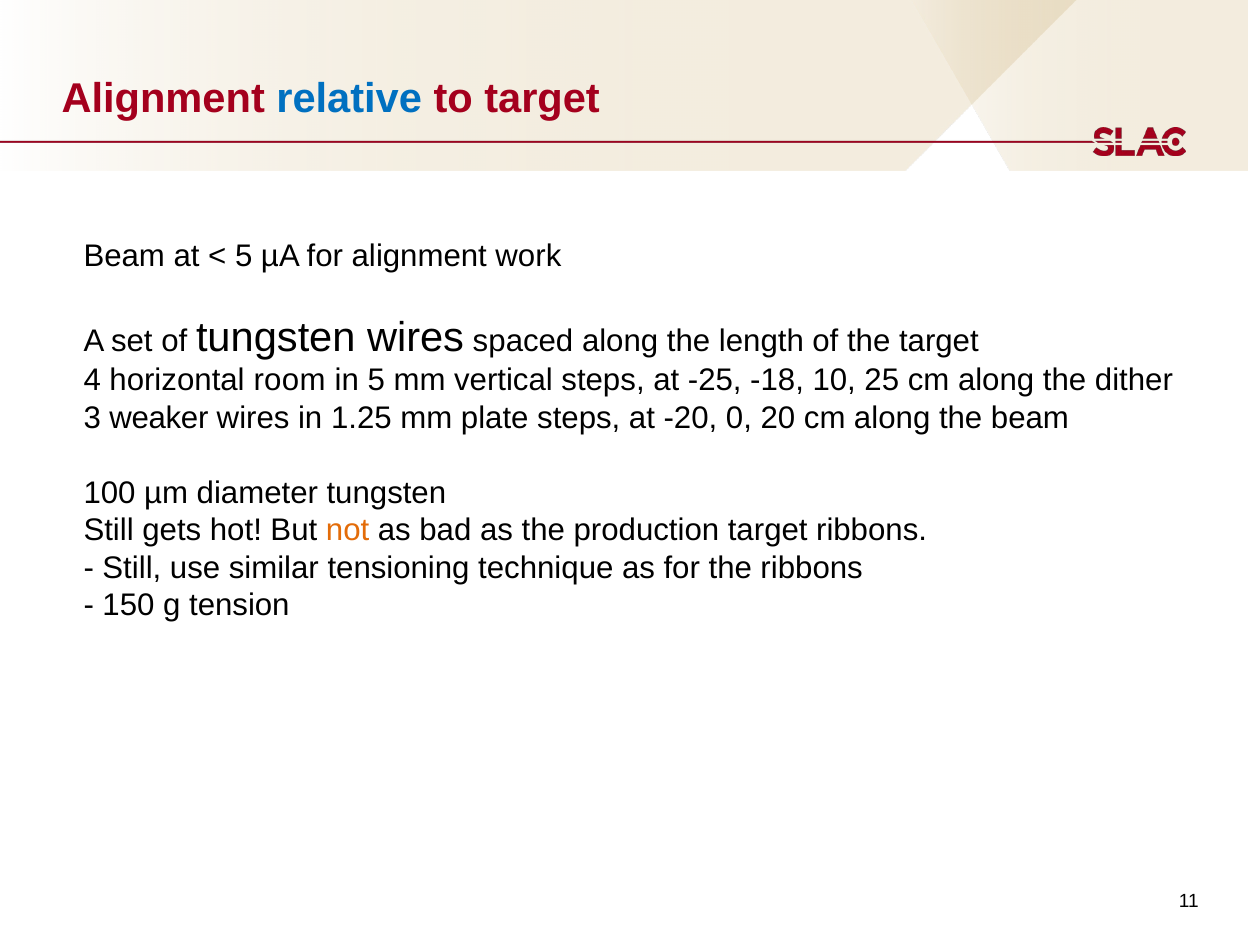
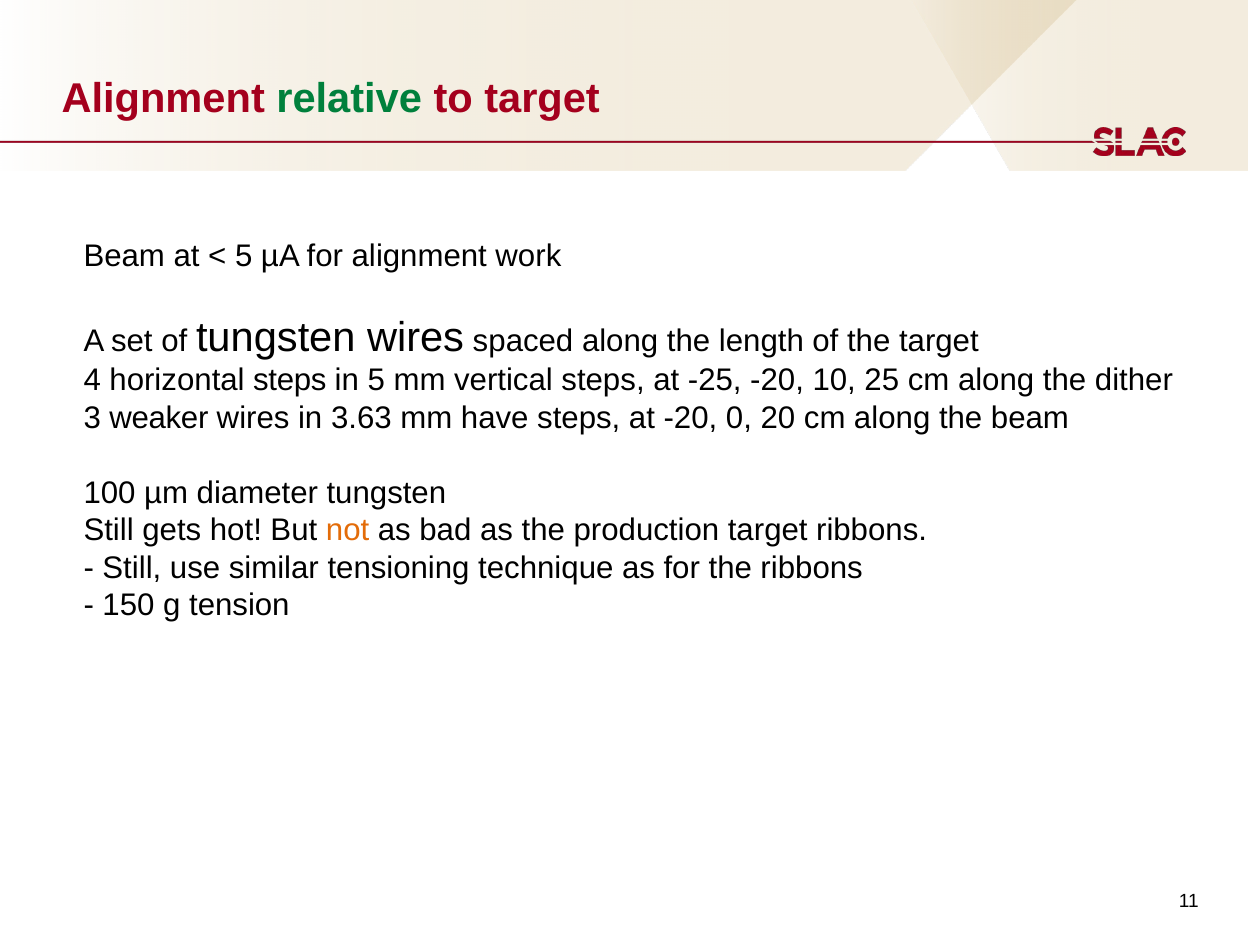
relative colour: blue -> green (349, 98)
horizontal room: room -> steps (290, 381)
-25 -18: -18 -> -20 (777, 381)
1.25: 1.25 -> 3.63 (361, 418)
plate: plate -> have (495, 418)
